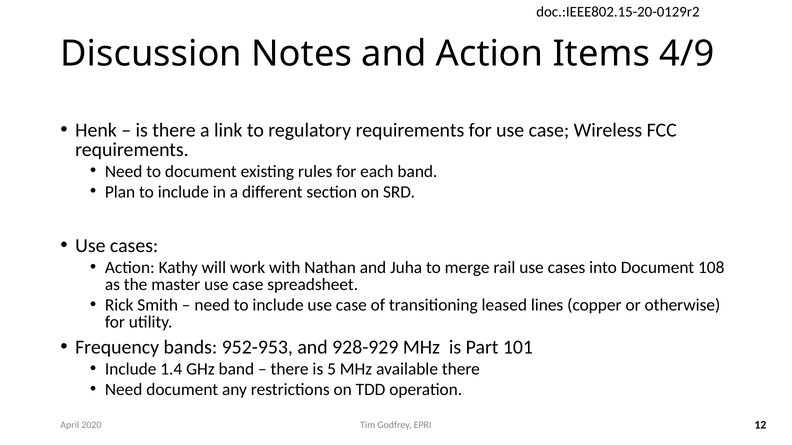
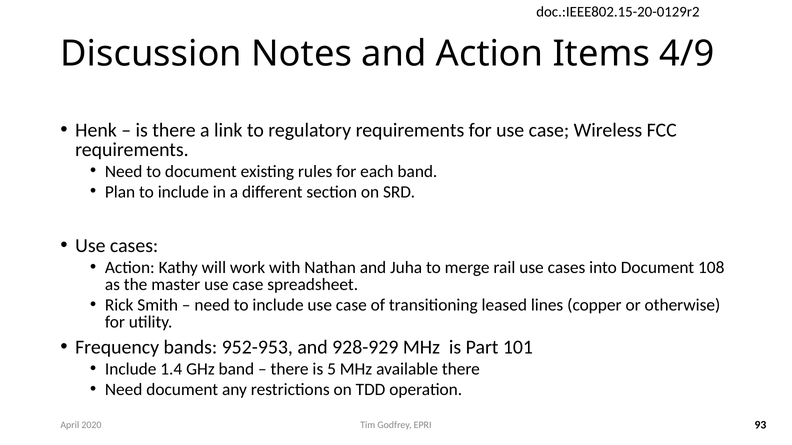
12: 12 -> 93 (760, 425)
